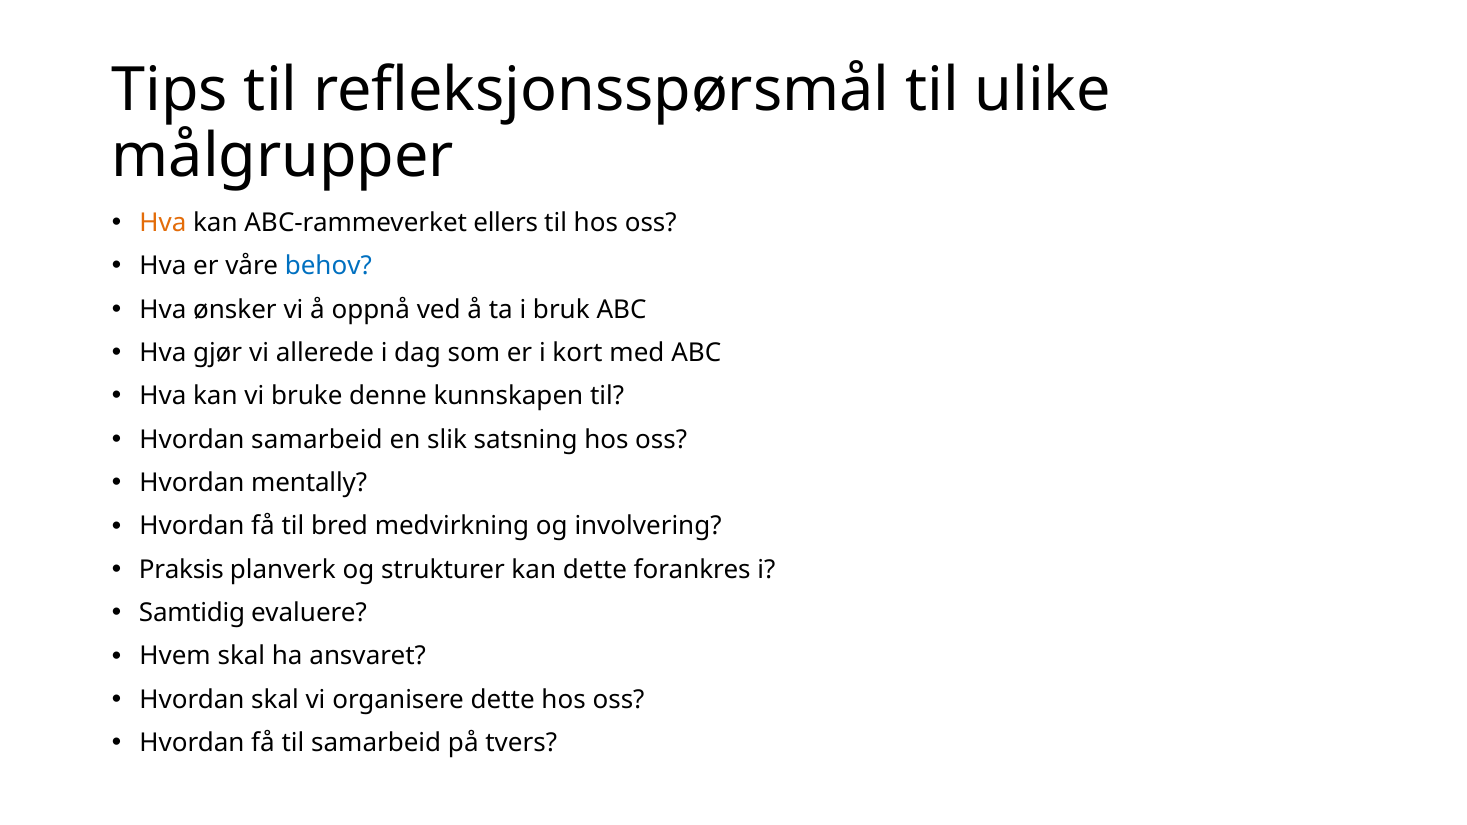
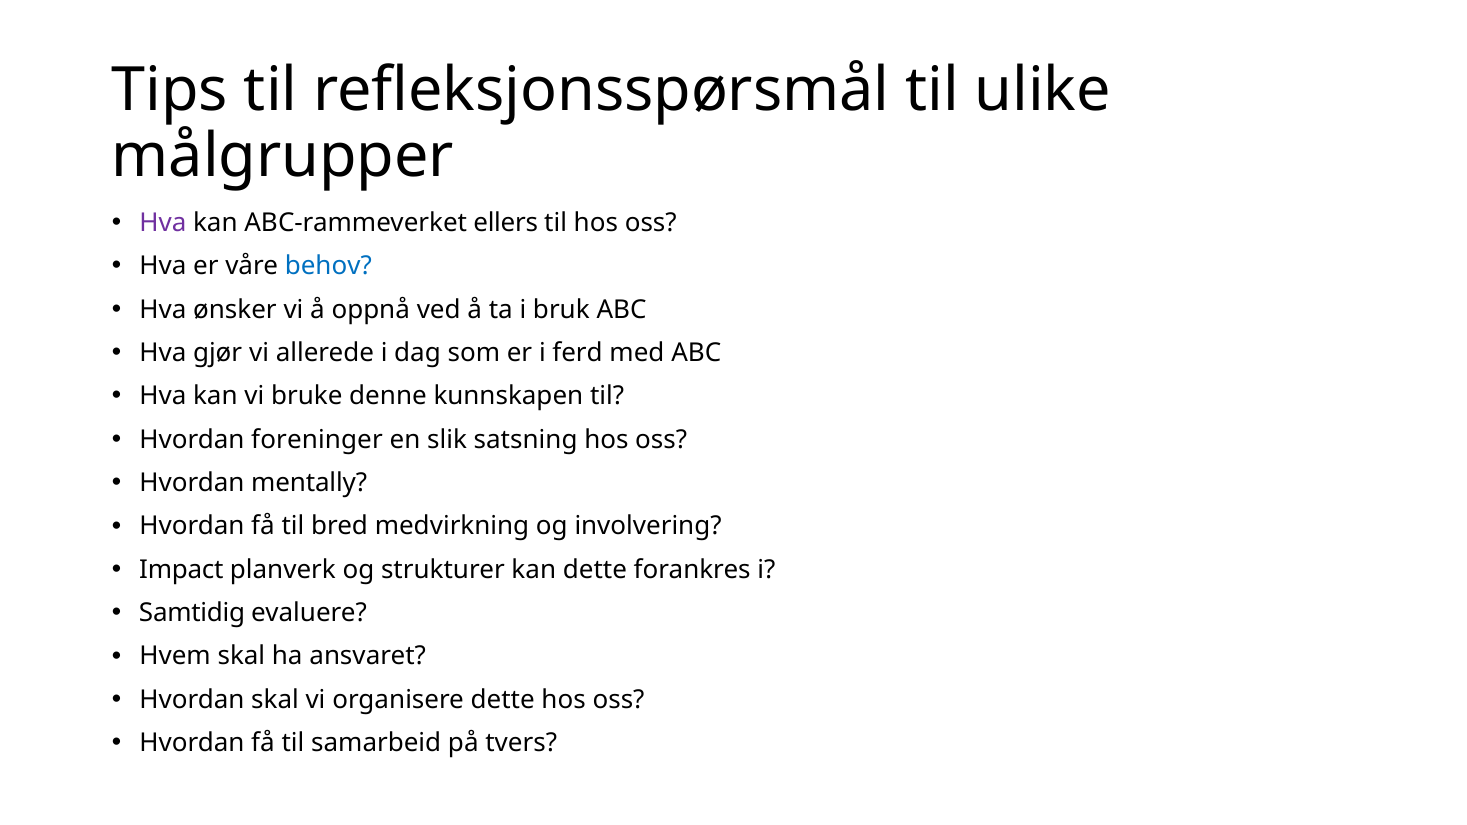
Hva colour: orange -> purple (163, 223)
kort: kort -> ferd (578, 353)
Hvordan samarbeid: samarbeid -> foreninger (317, 440)
Praksis: Praksis -> Impact (181, 570)
